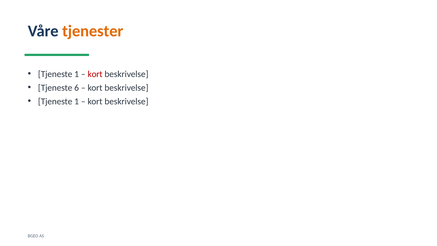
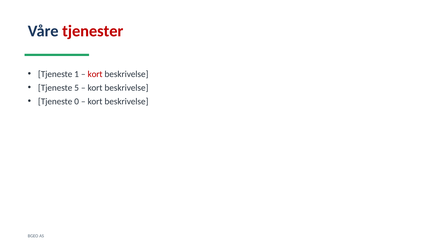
tjenester colour: orange -> red (93, 31)
6: 6 -> 5 (77, 88)
1: 1 -> 0 (77, 101)
